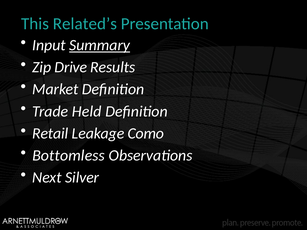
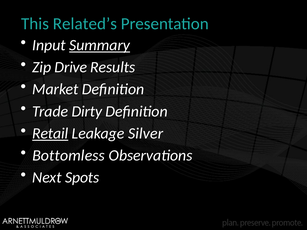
Held: Held -> Dirty (87, 111)
Retail underline: none -> present (50, 134)
Como: Como -> Silver (146, 134)
Silver: Silver -> Spots (82, 178)
